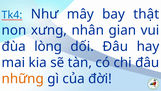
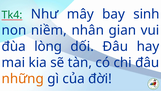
Tk4 colour: blue -> green (12, 15)
thật: thật -> sinh (146, 14)
xưng: xưng -> niềm (49, 30)
